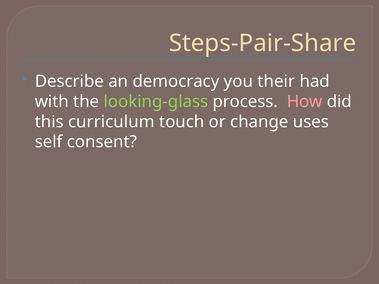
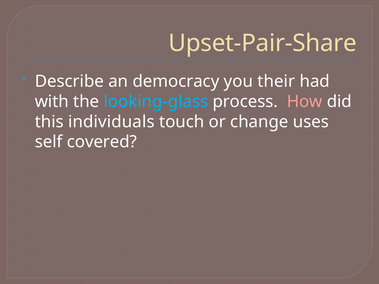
Steps-Pair-Share: Steps-Pair-Share -> Upset-Pair-Share (263, 43)
looking-glass colour: light green -> light blue (156, 102)
curriculum: curriculum -> individuals (111, 122)
consent: consent -> covered (102, 142)
